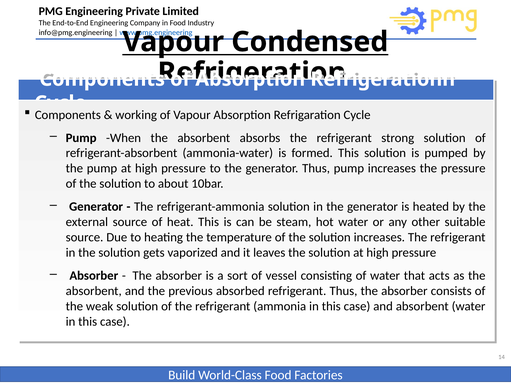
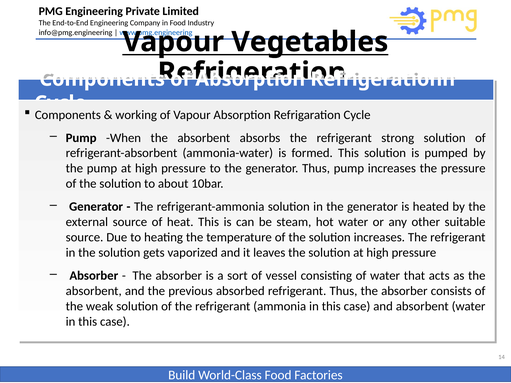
Condensed: Condensed -> Vegetables (310, 42)
